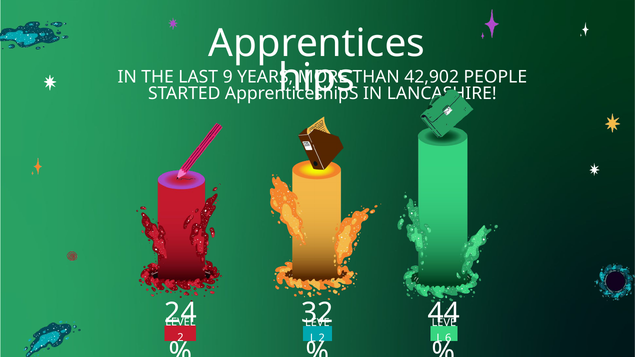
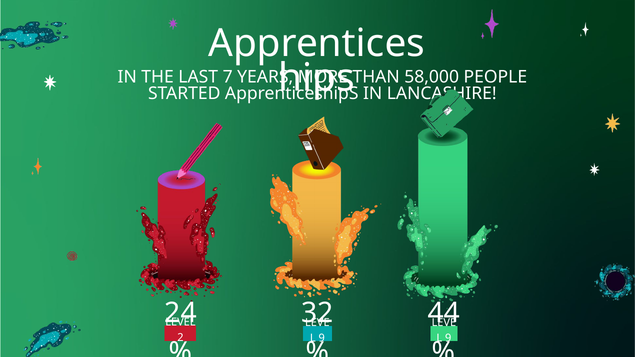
9: 9 -> 7 (228, 77)
42,902: 42,902 -> 58,000 (432, 77)
2: 2 -> 9 (322, 338)
6: 6 -> 9 (448, 338)
